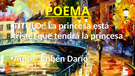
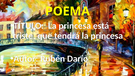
POEMA underline: present -> none (67, 11)
